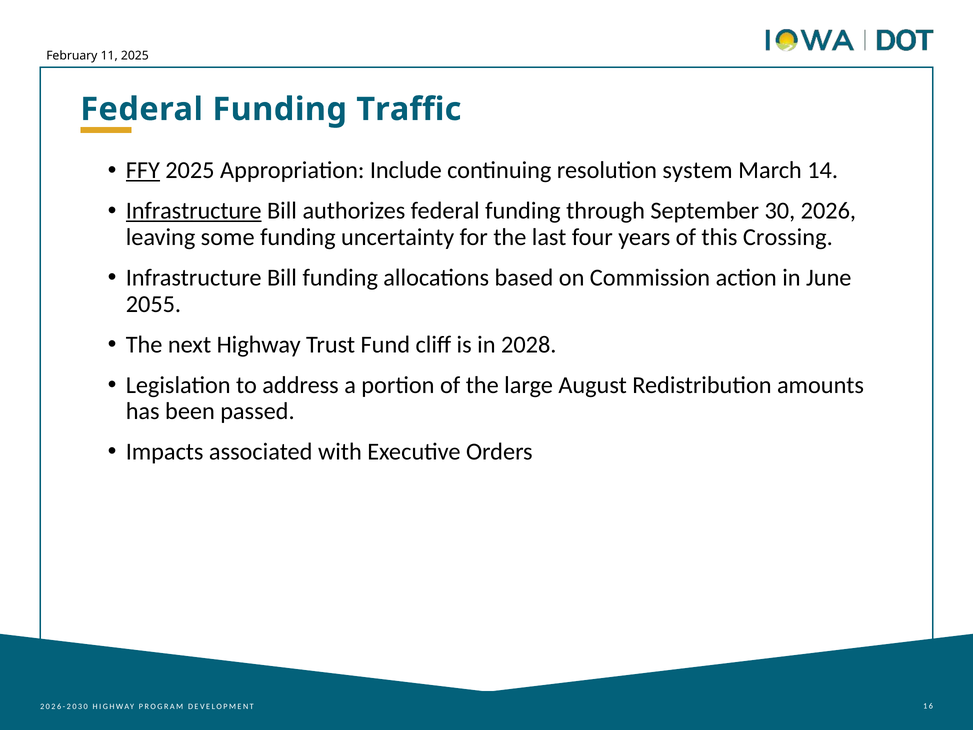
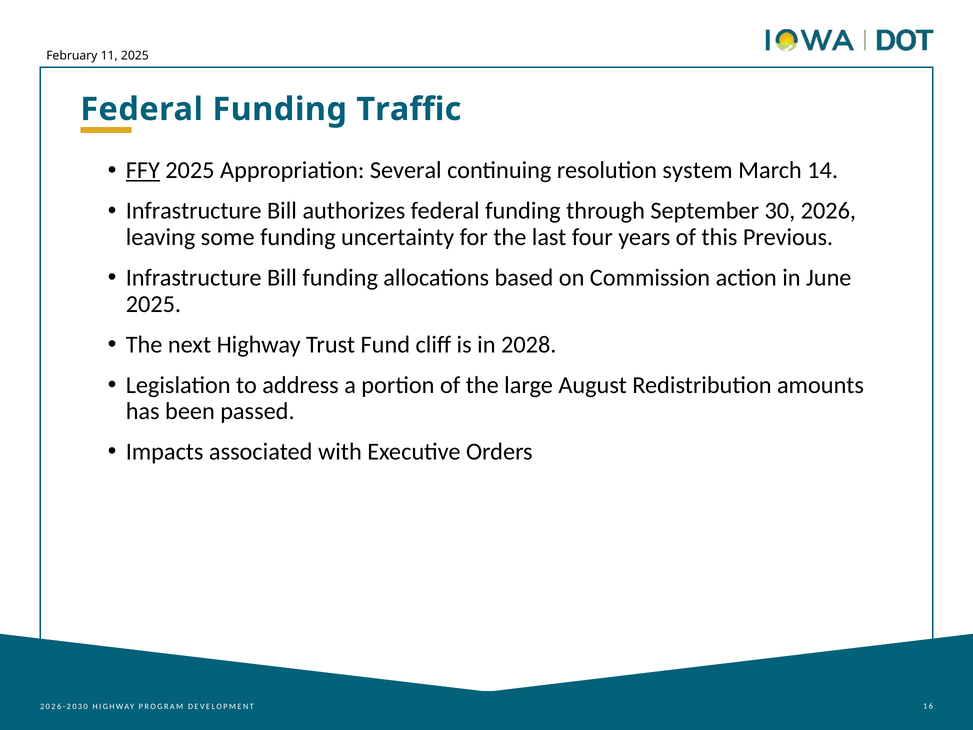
Include: Include -> Several (406, 170)
Infrastructure underline: present -> none (194, 211)
Crossing: Crossing -> Previous (788, 237)
2055: 2055 -> 2025 (153, 304)
